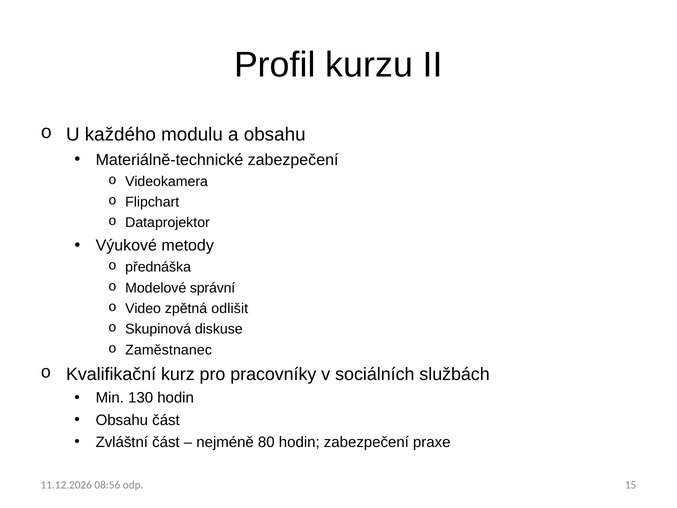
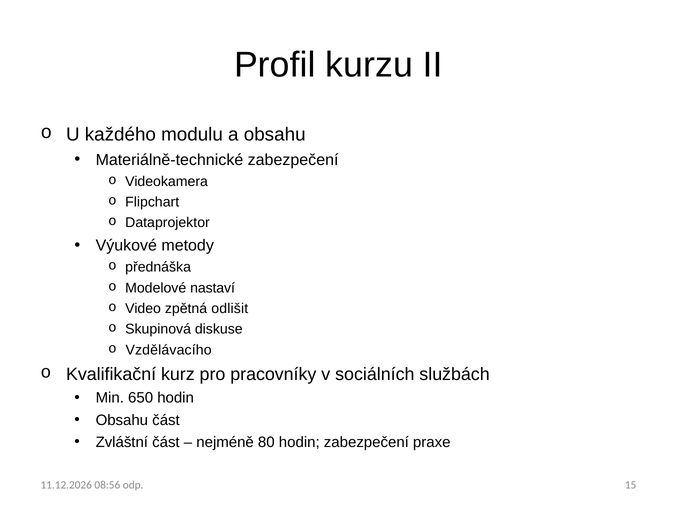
správní: správní -> nastaví (213, 288)
Zaměstnanec: Zaměstnanec -> Vzdělávacího (169, 350)
130: 130 -> 650 (141, 398)
